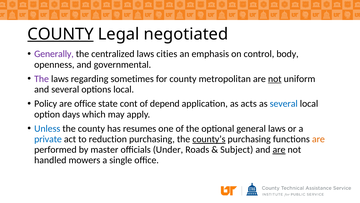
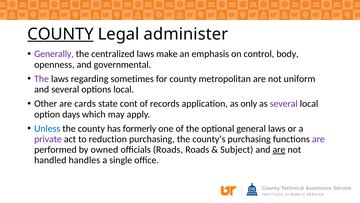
negotiated: negotiated -> administer (186, 34)
cities: cities -> make (167, 54)
not underline: present -> none (275, 79)
Policy: Policy -> Other (46, 103)
are office: office -> cards (85, 103)
depend: depend -> records (165, 103)
acts: acts -> only (249, 103)
several colour: blue -> purple (284, 103)
resumes: resumes -> formerly (140, 128)
private colour: blue -> purple (48, 139)
county’s underline: present -> none (209, 139)
are colour: orange -> purple (318, 139)
master: master -> owned (104, 149)
officials Under: Under -> Roads (168, 149)
mowers: mowers -> handles (84, 160)
